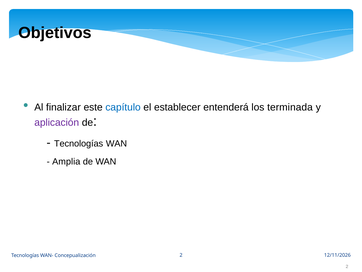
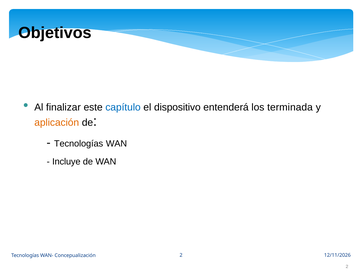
establecer: establecer -> dispositivo (177, 107)
aplicación colour: purple -> orange (57, 122)
Amplia: Amplia -> Incluye (66, 161)
